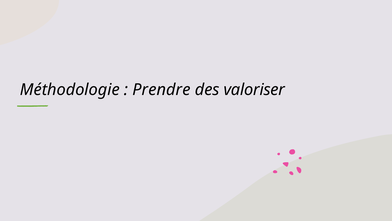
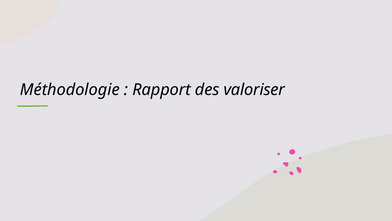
Prendre: Prendre -> Rapport (162, 90)
